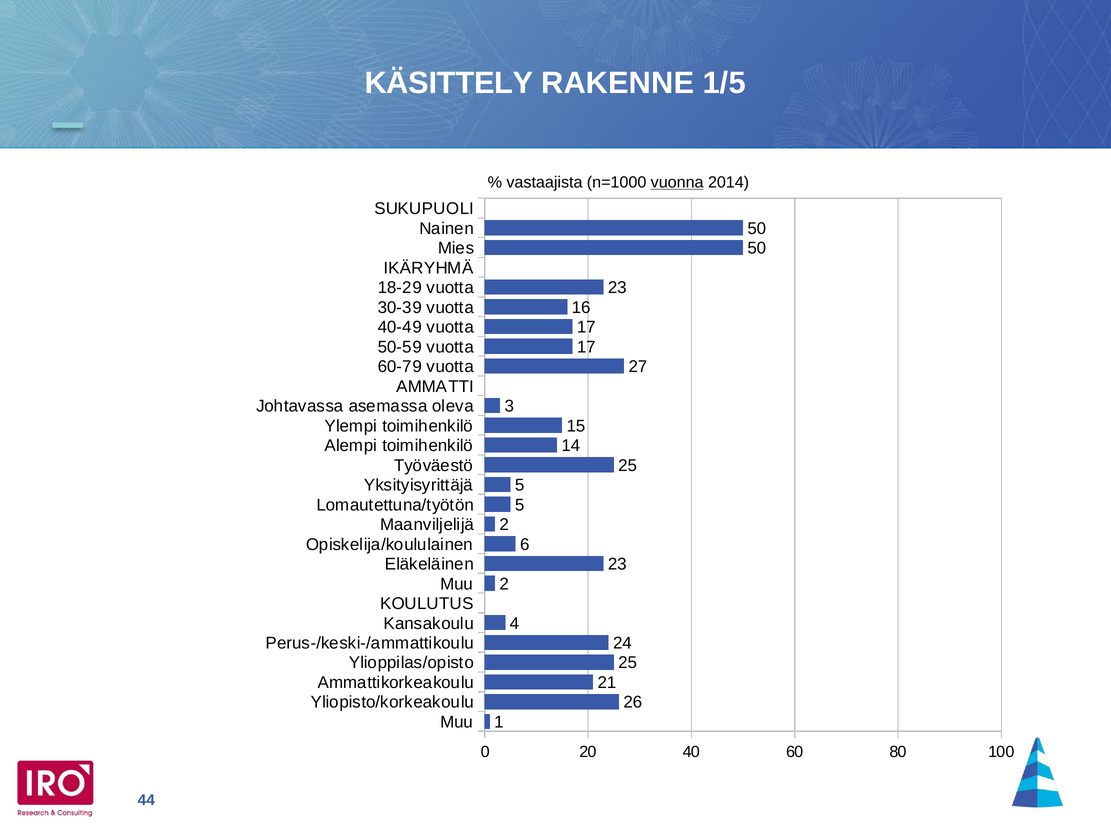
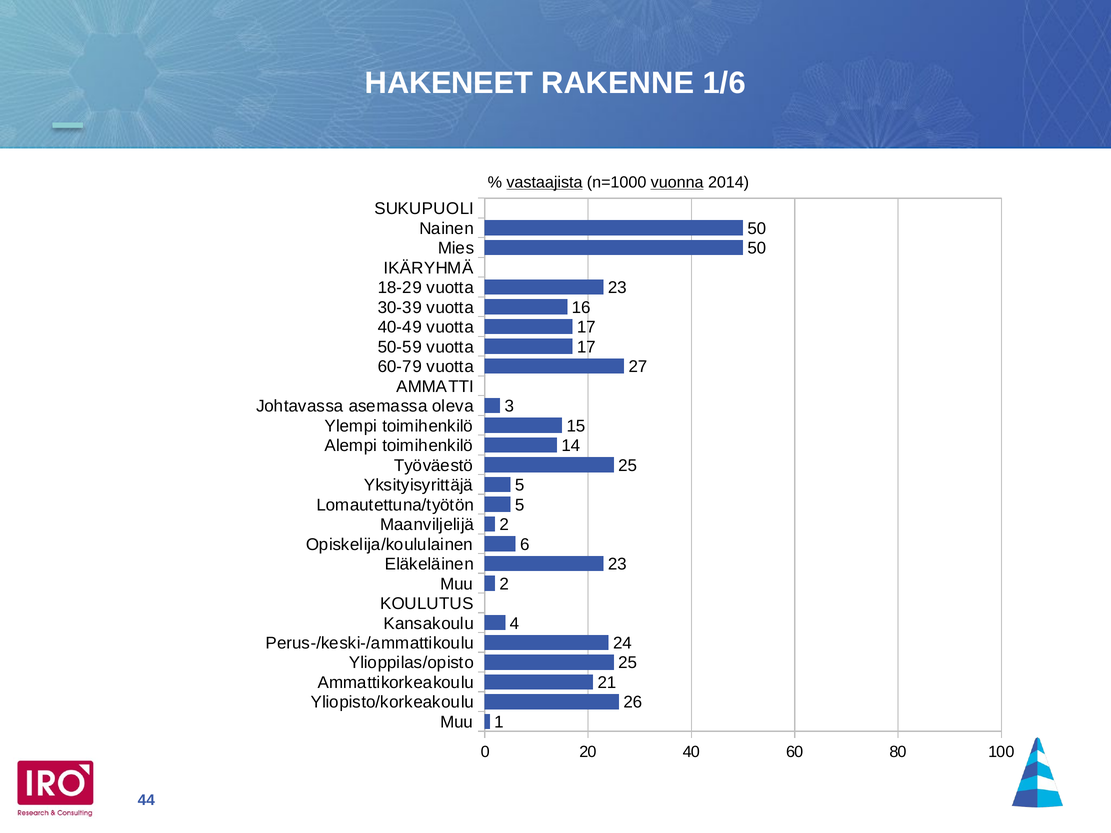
KÄSITTELY: KÄSITTELY -> HAKENEET (449, 83)
1/5: 1/5 -> 1/6 (724, 83)
vastaajista underline: none -> present (544, 182)
